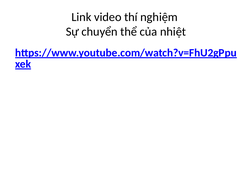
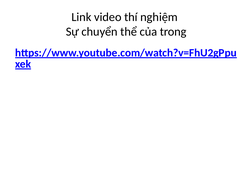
nhiệt: nhiệt -> trong (173, 32)
